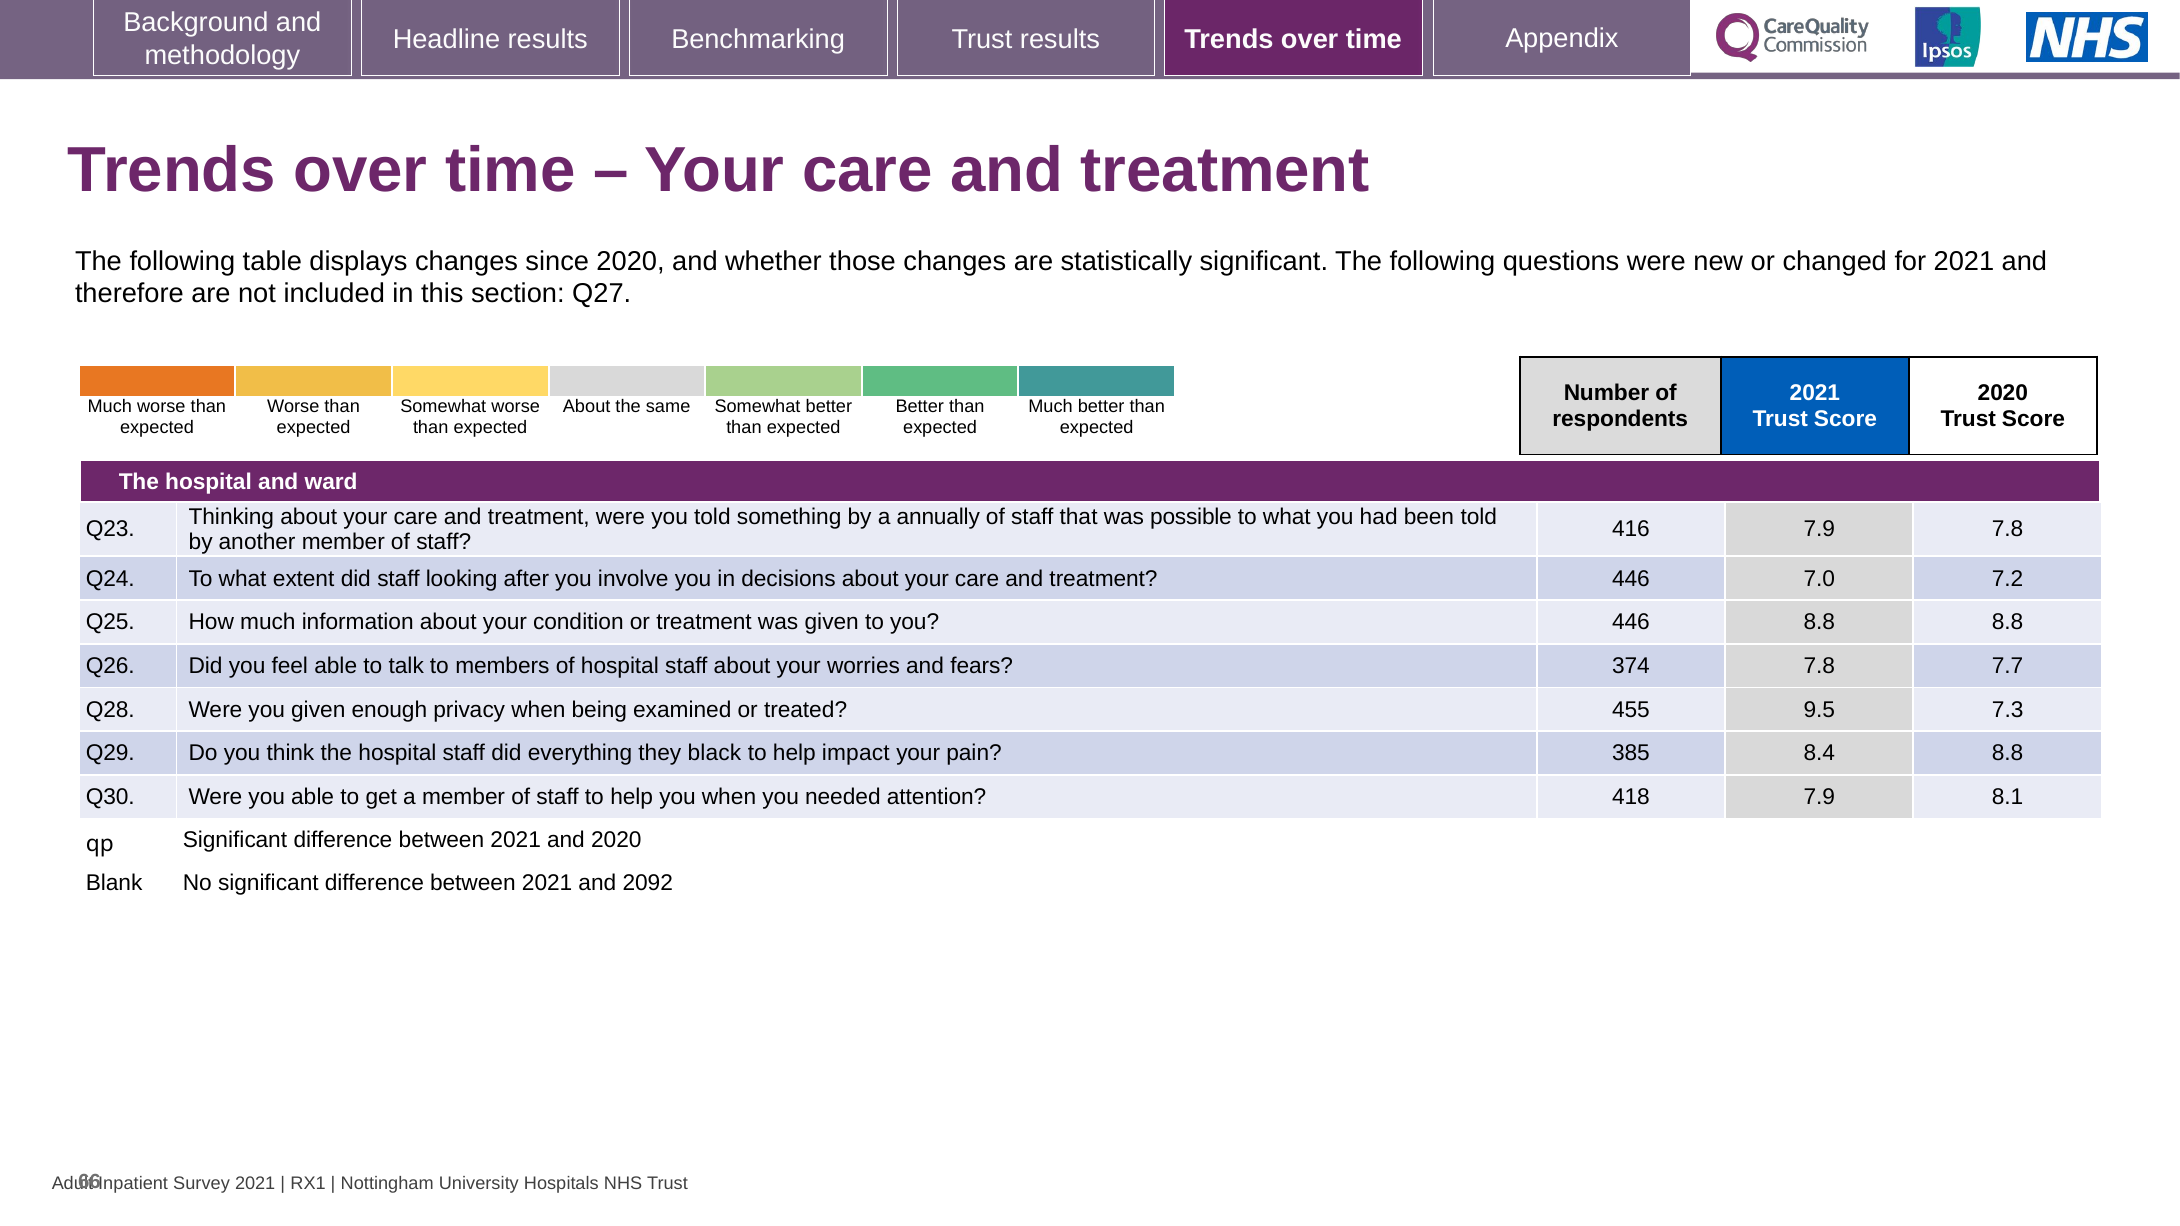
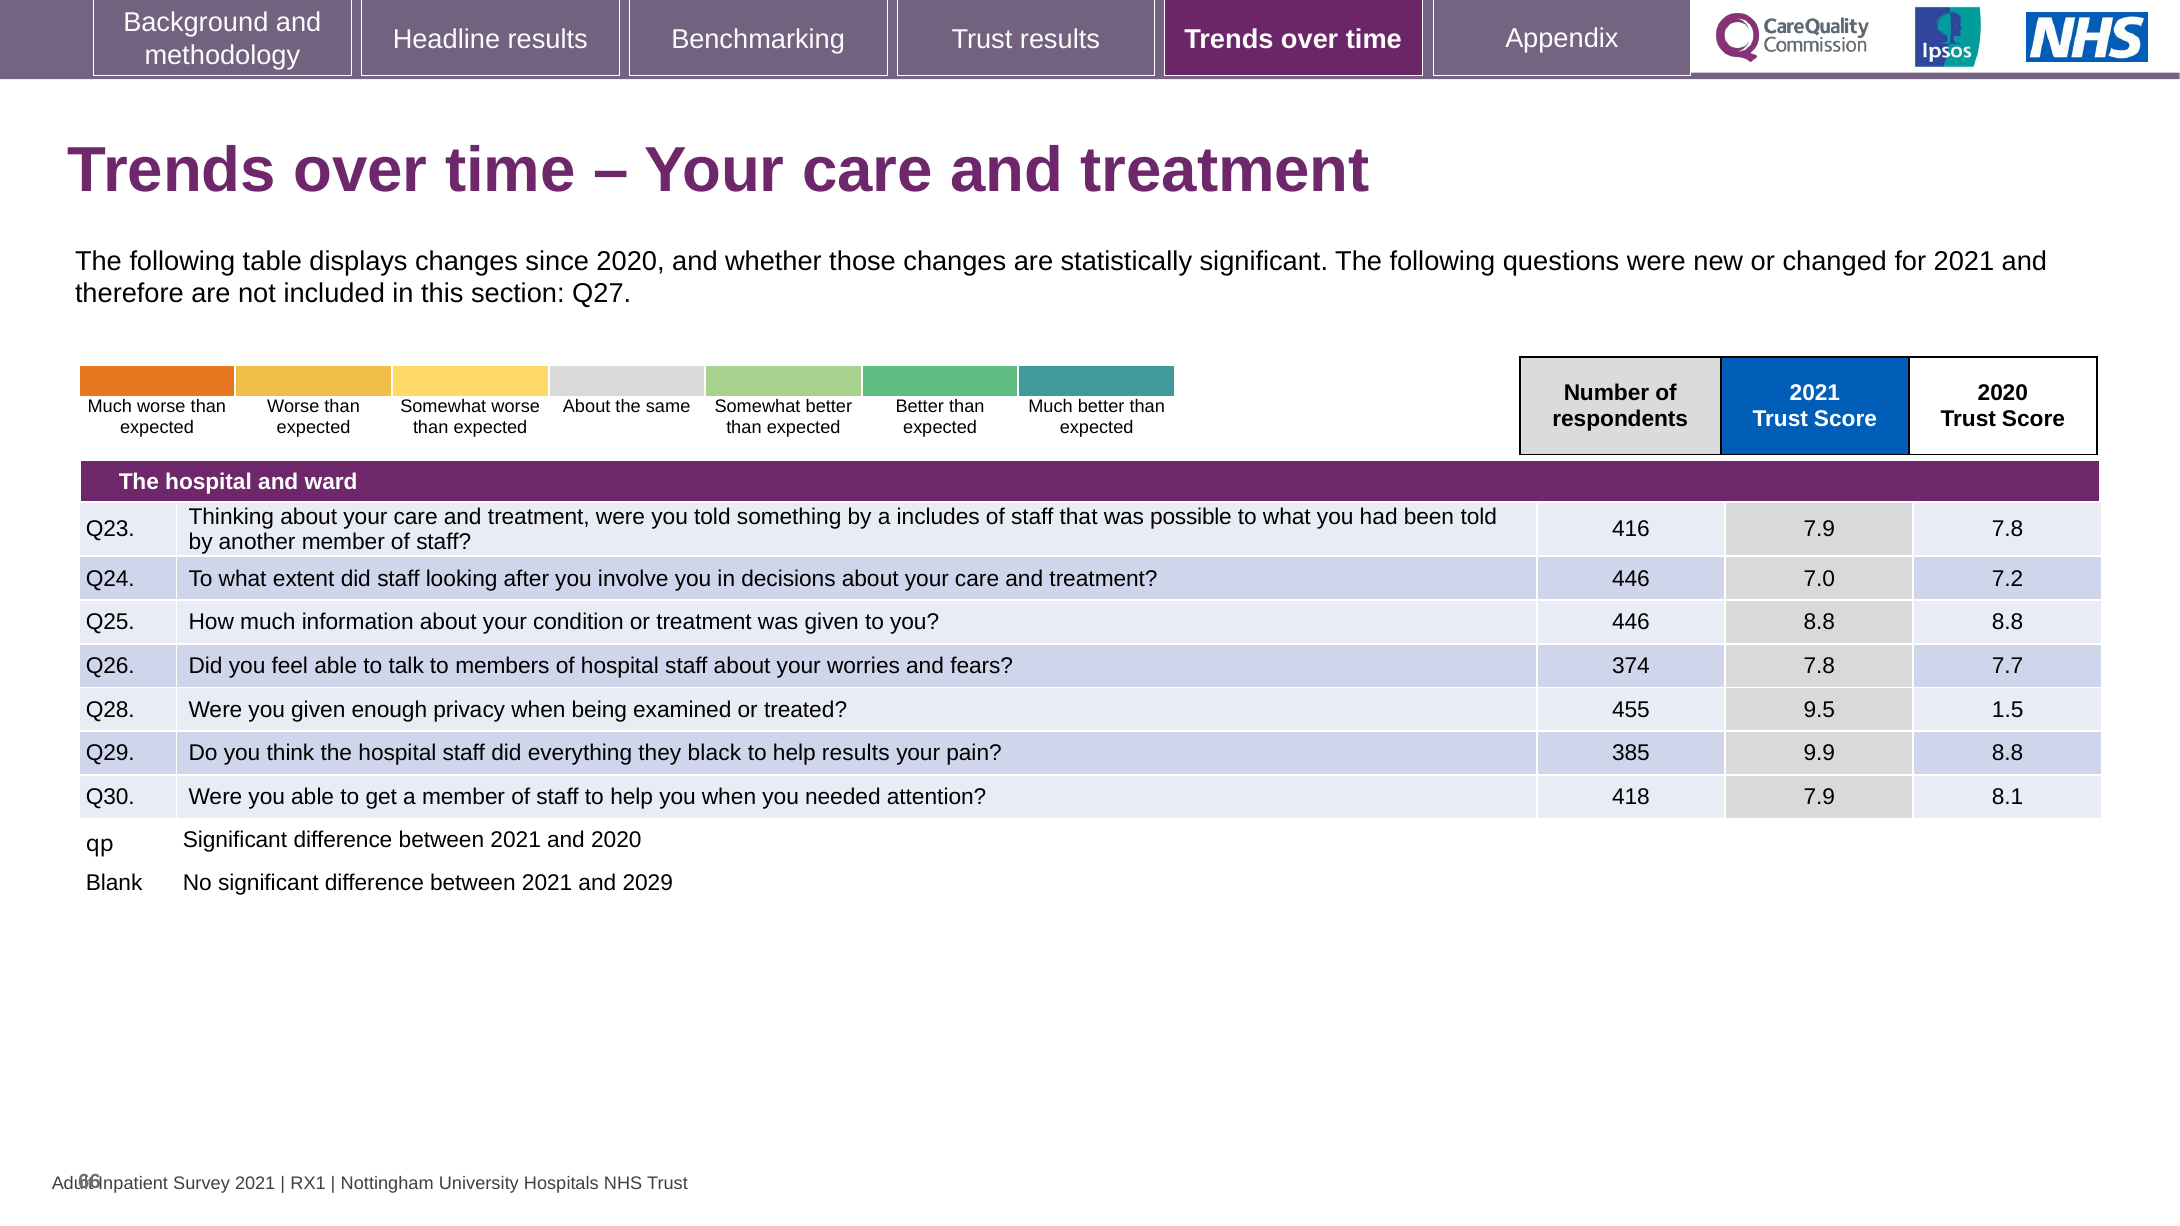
annually: annually -> includes (938, 517)
7.3: 7.3 -> 1.5 (2008, 710)
help impact: impact -> results (856, 753)
8.4: 8.4 -> 9.9 (1819, 753)
2092: 2092 -> 2029 (648, 884)
